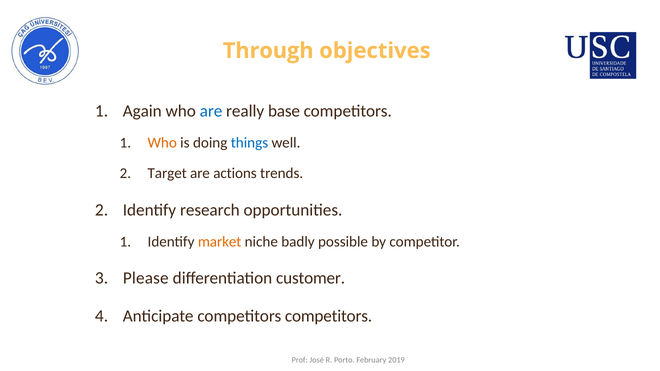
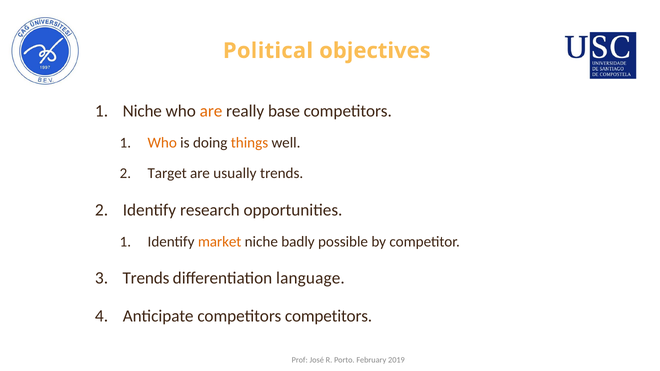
Through: Through -> Political (268, 51)
Again: Again -> Niche (142, 111)
are colour: blue -> orange (211, 111)
things colour: blue -> orange (250, 143)
actions: actions -> usually (235, 173)
Please: Please -> Trends (146, 278)
customer: customer -> language (310, 278)
